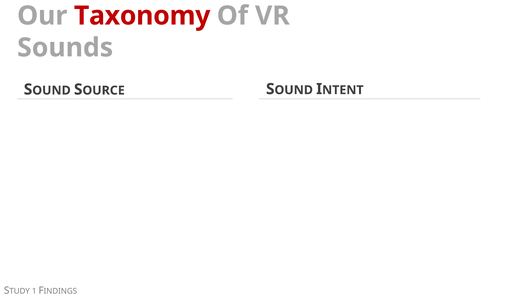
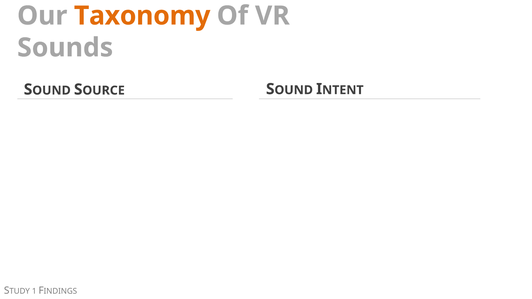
Taxonomy colour: red -> orange (142, 16)
